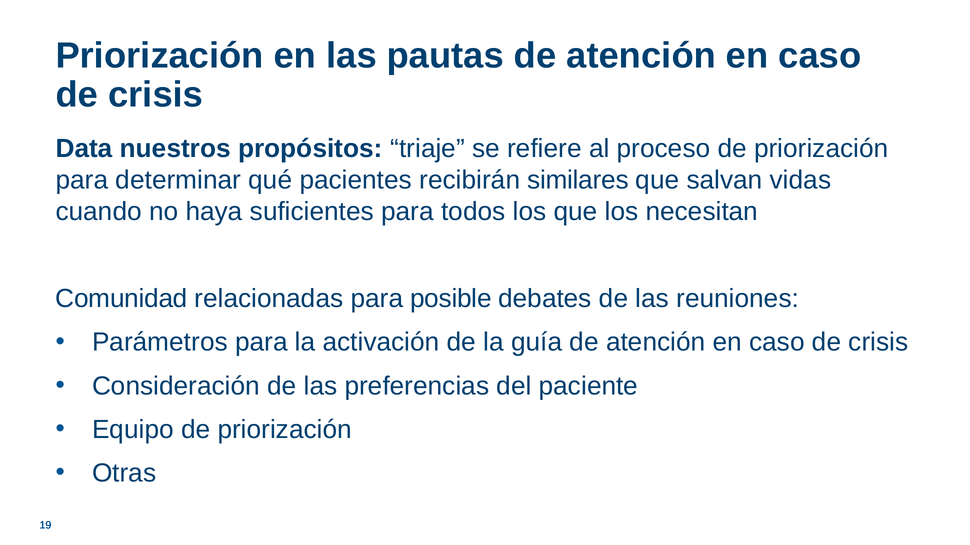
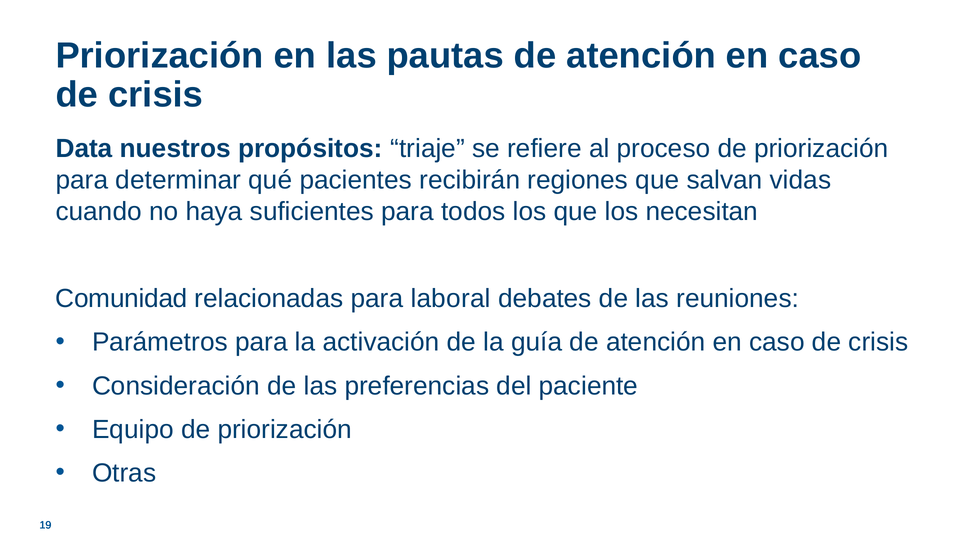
similares: similares -> regiones (578, 180)
posible: posible -> laboral (451, 299)
